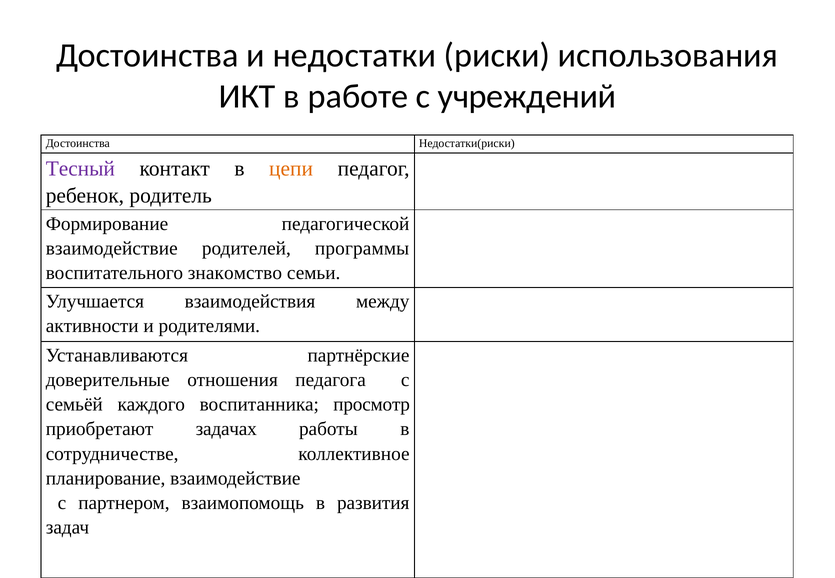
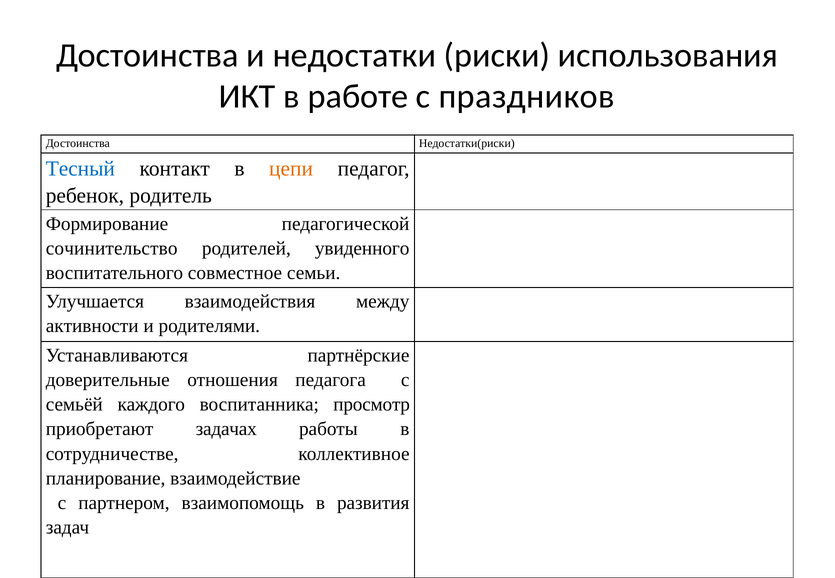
учреждений: учреждений -> праздников (527, 97)
Тесный colour: purple -> blue (80, 169)
взаимодействие: взаимодействие -> сочинительство (112, 248)
программы: программы -> увиденного (362, 248)
знакомство: знакомство -> совместное (235, 273)
